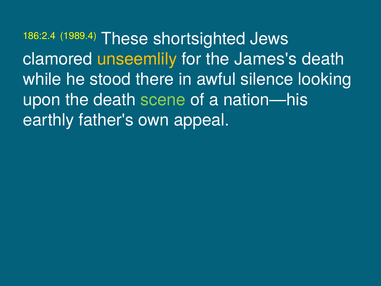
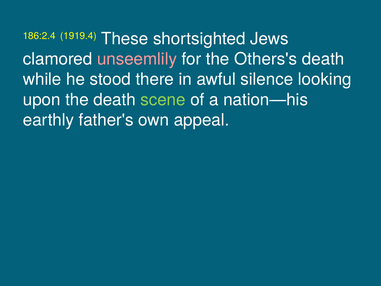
1989.4: 1989.4 -> 1919.4 (78, 36)
unseemlily colour: yellow -> pink (137, 59)
James's: James's -> Others's (266, 59)
